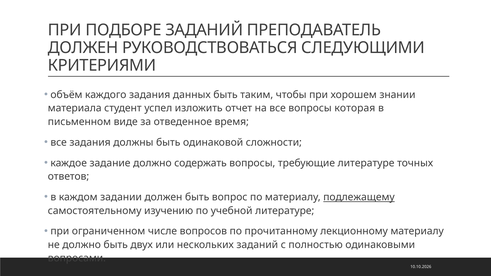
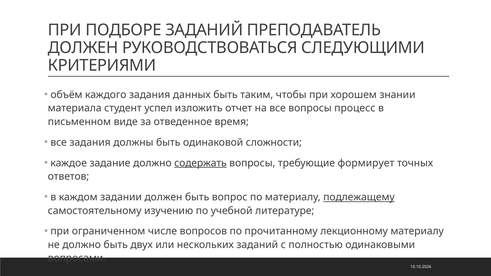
которая: которая -> процесс (355, 108)
содержать underline: none -> present (200, 163)
требующие литературе: литературе -> формирует (366, 163)
